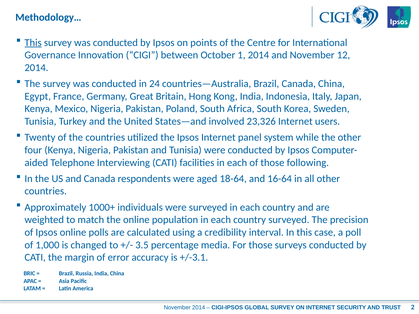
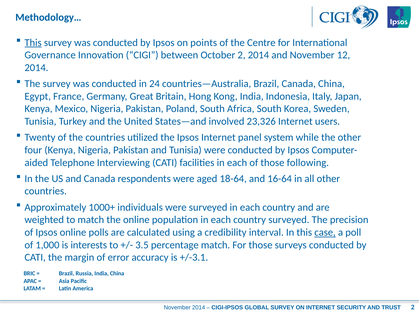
October 1: 1 -> 2 (242, 55)
case underline: none -> present (325, 233)
changed: changed -> interests (89, 245)
percentage media: media -> match (216, 245)
